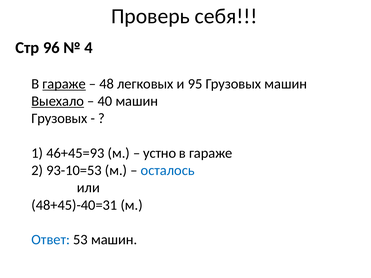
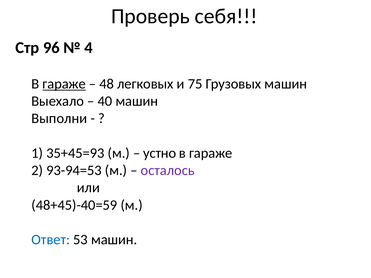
95: 95 -> 75 (195, 84)
Выехало underline: present -> none (58, 101)
Грузовых: Грузовых -> Выполни (59, 119)
46+45=93: 46+45=93 -> 35+45=93 (75, 153)
93-10=53: 93-10=53 -> 93-94=53 (74, 171)
осталось colour: blue -> purple (168, 171)
48+45)-40=31: 48+45)-40=31 -> 48+45)-40=59 (74, 205)
